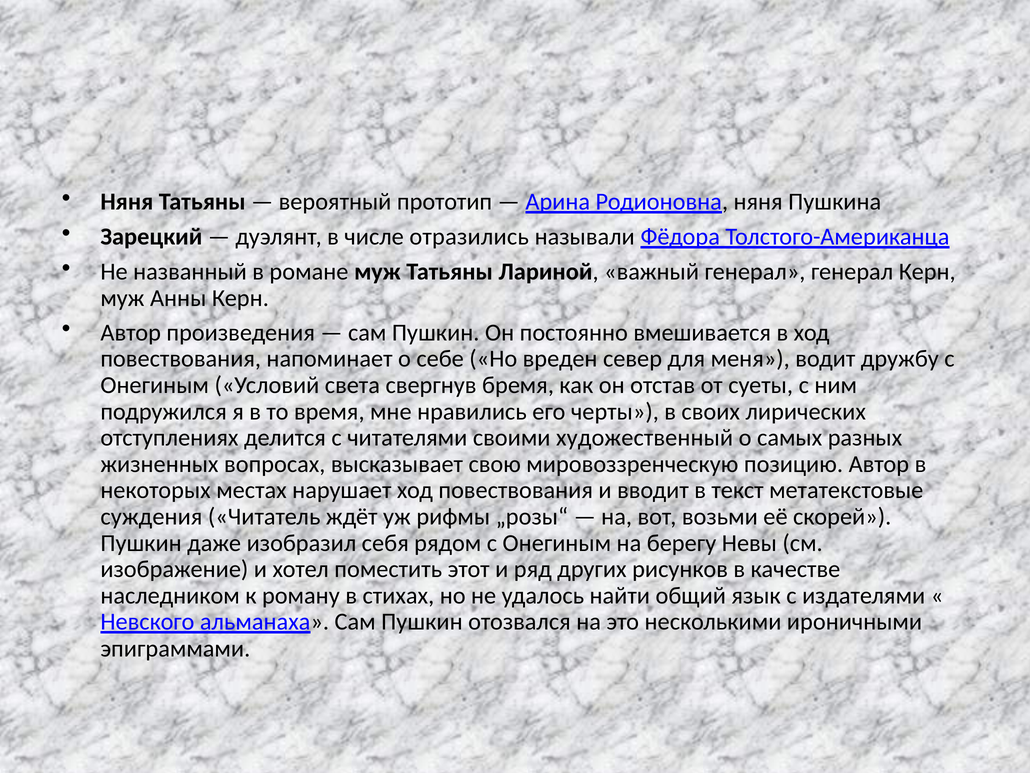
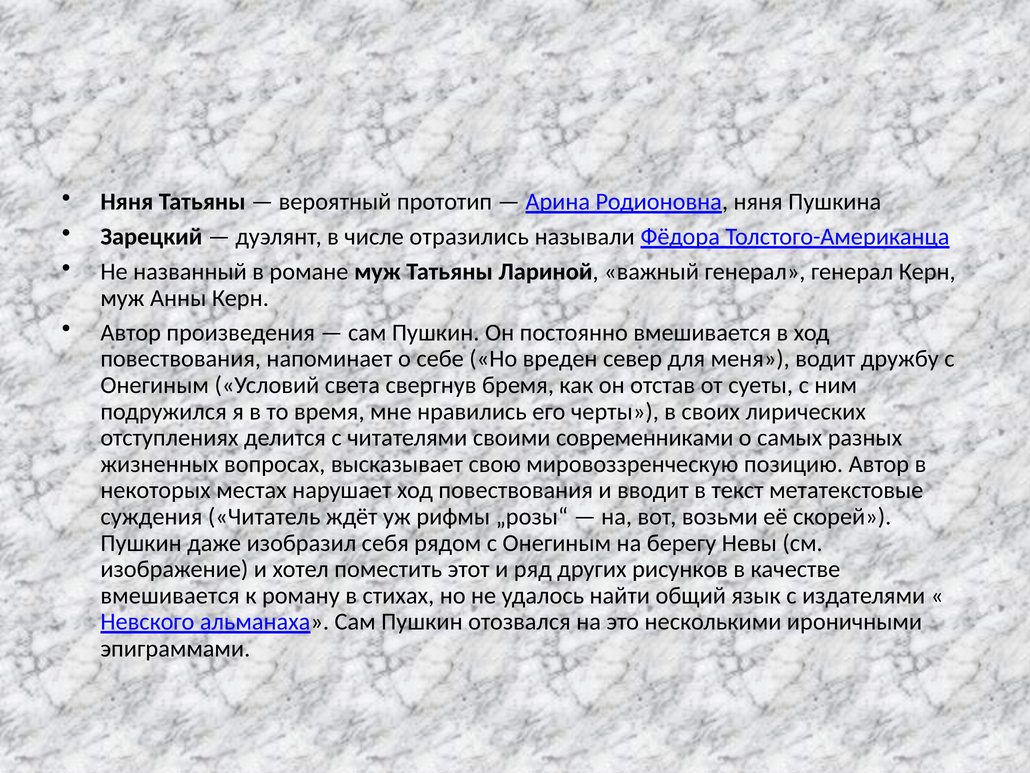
художественный: художественный -> современниками (645, 438)
наследником: наследником -> вмешивается (170, 595)
